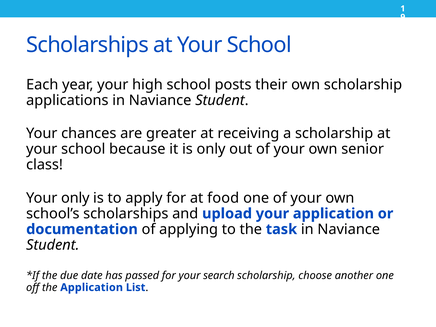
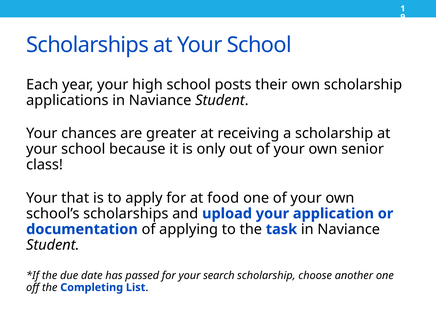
Your only: only -> that (75, 198)
the Application: Application -> Completing (92, 287)
